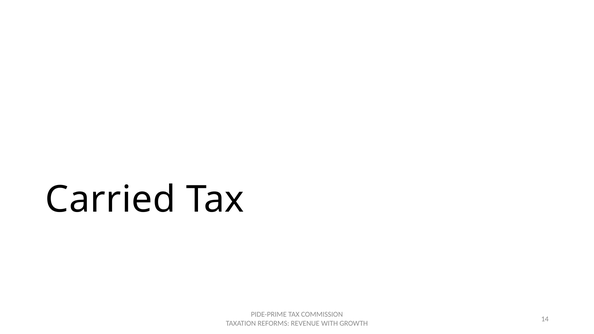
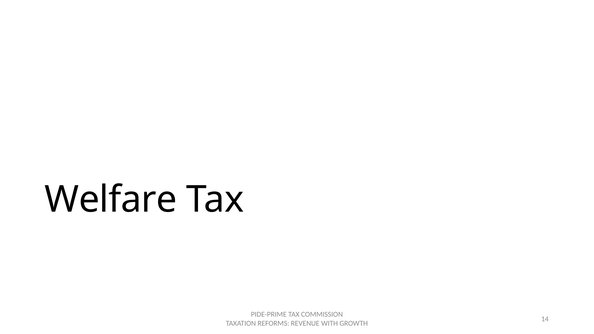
Carried: Carried -> Welfare (111, 200)
